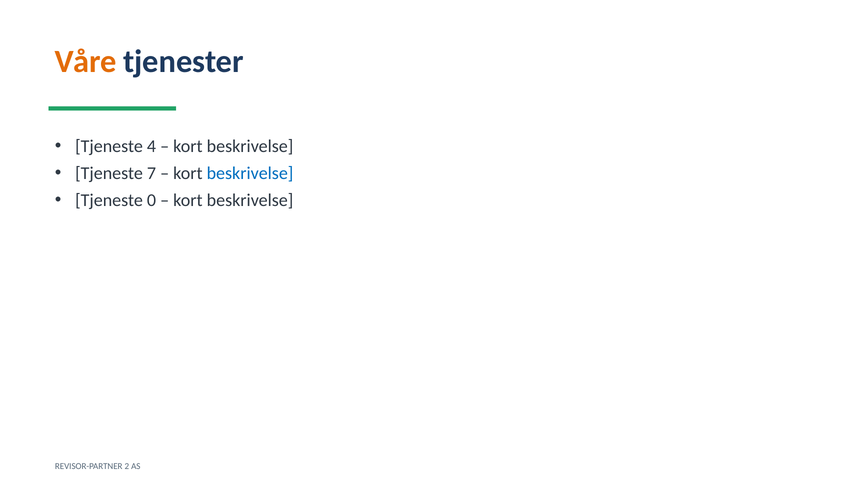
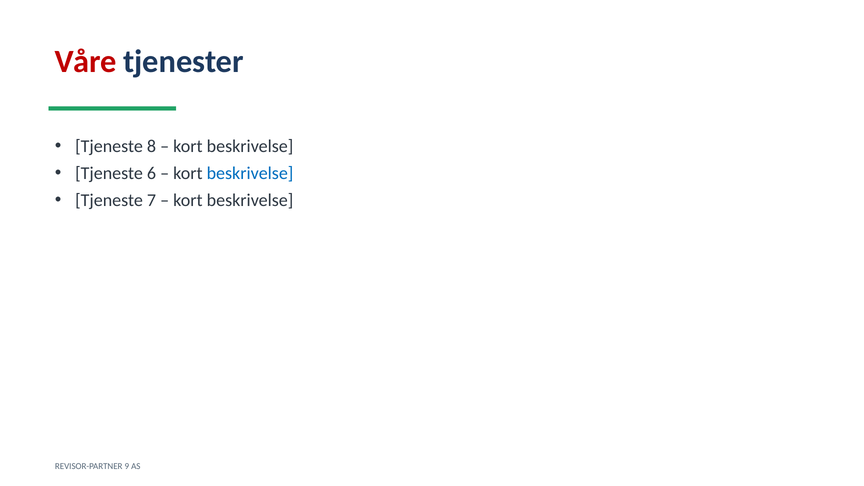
Våre colour: orange -> red (86, 62)
4: 4 -> 8 (151, 146)
7: 7 -> 6 (151, 173)
0: 0 -> 7 (151, 200)
2: 2 -> 9 (127, 466)
